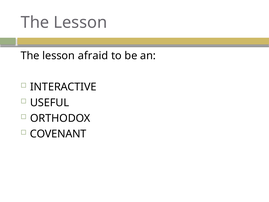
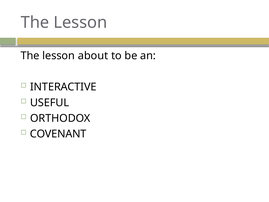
afraid: afraid -> about (93, 56)
